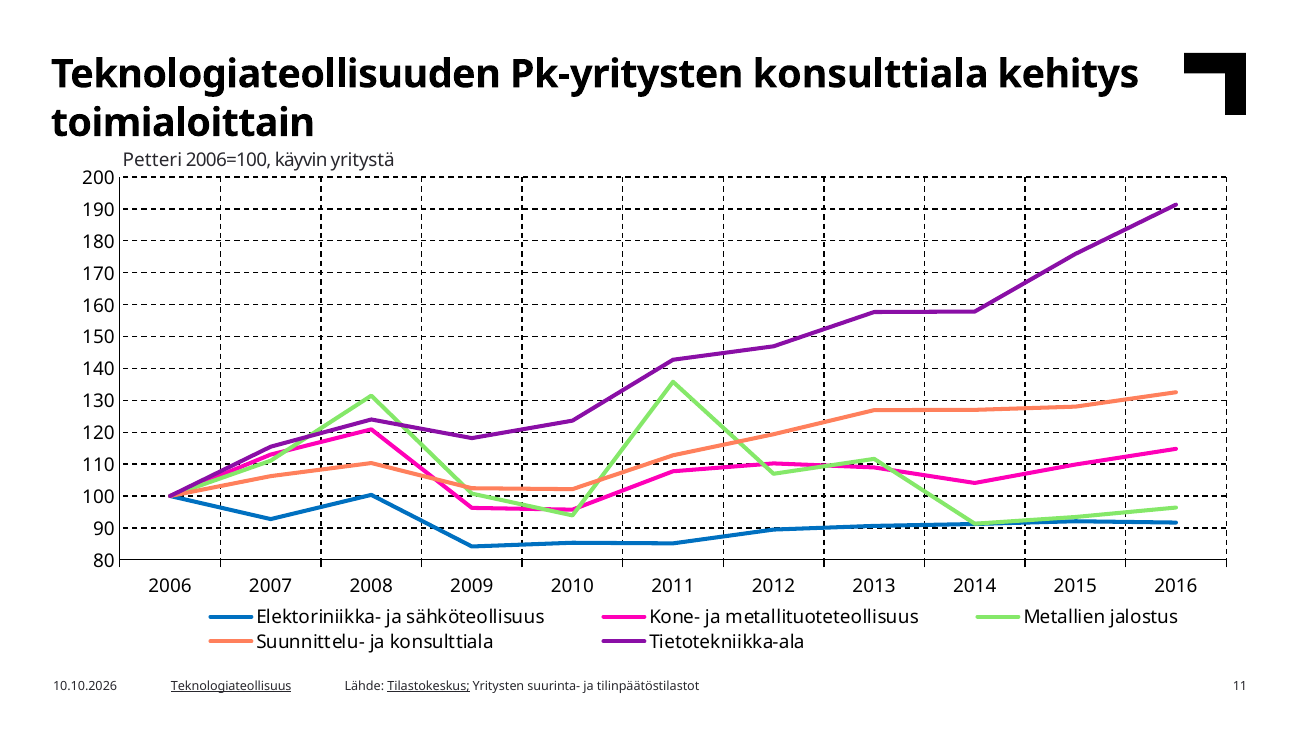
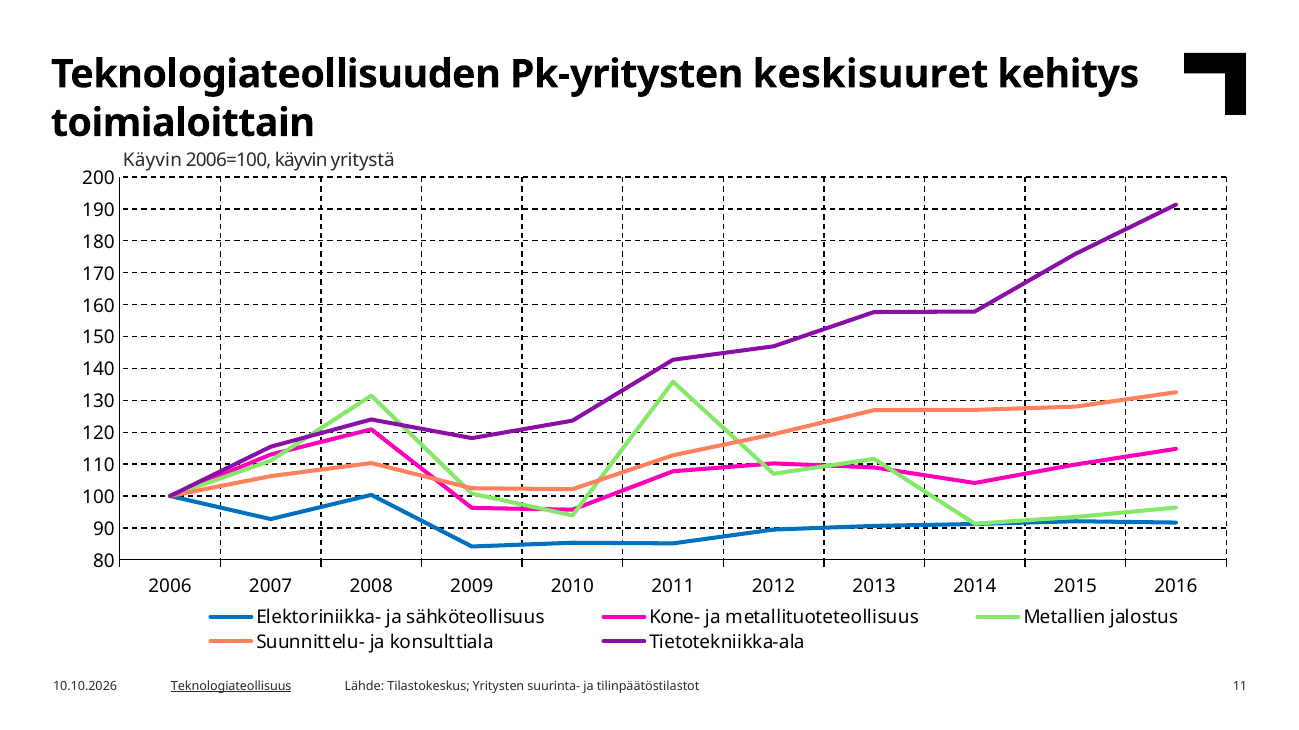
Pk-yritysten konsulttiala: konsulttiala -> keskisuuret (871, 74)
Petteri: Petteri -> Käyvin (152, 160)
Tilastokeskus underline: present -> none (428, 687)
